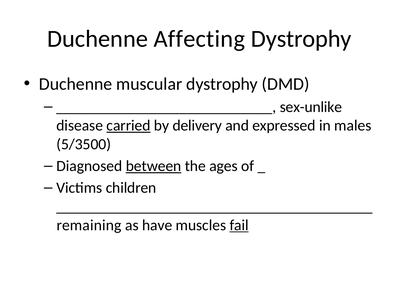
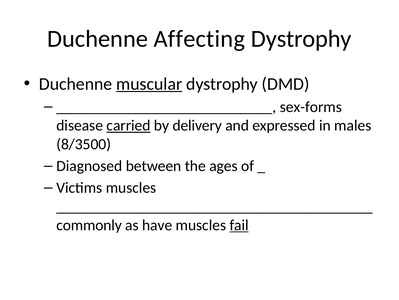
muscular underline: none -> present (149, 84)
sex-unlike: sex-unlike -> sex-forms (311, 107)
5/3500: 5/3500 -> 8/3500 (84, 144)
between underline: present -> none (154, 166)
Victims children: children -> muscles (131, 187)
remaining: remaining -> commonly (89, 225)
